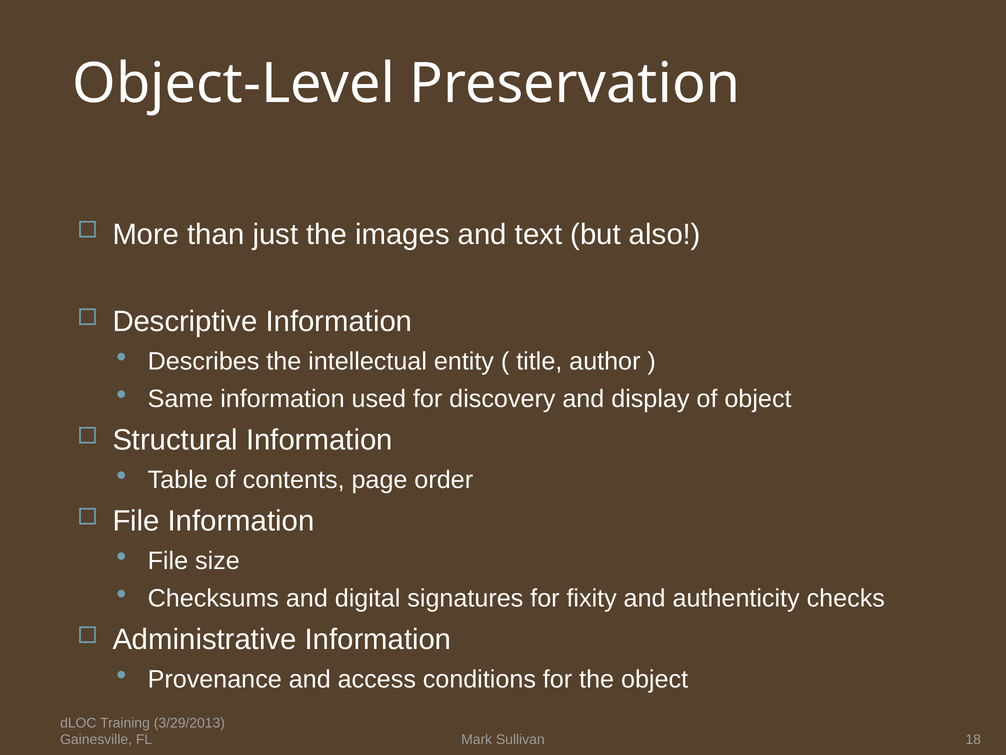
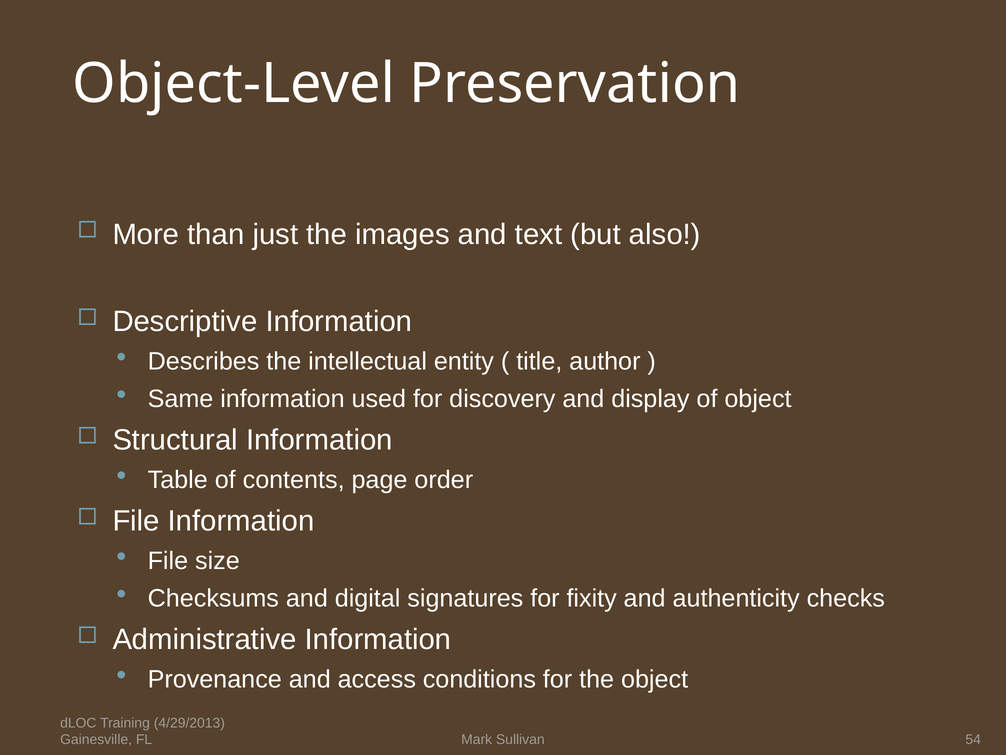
3/29/2013: 3/29/2013 -> 4/29/2013 (189, 722)
18: 18 -> 54 (973, 739)
